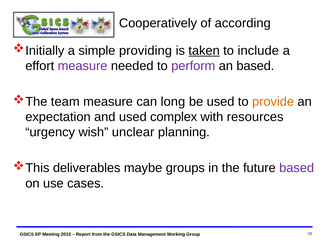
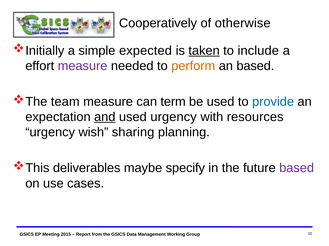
according: according -> otherwise (243, 23)
providing: providing -> expected (145, 51)
perform colour: purple -> orange (193, 66)
long: long -> term (173, 102)
provide colour: orange -> blue (273, 102)
and underline: none -> present (105, 117)
used complex: complex -> urgency (174, 117)
unclear: unclear -> sharing (133, 133)
groups: groups -> specify (185, 169)
